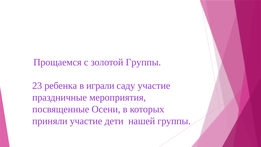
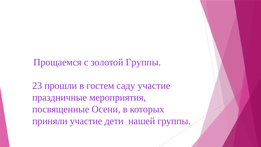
ребенка: ребенка -> прошли (61, 86)
играли: играли -> гостем (100, 86)
